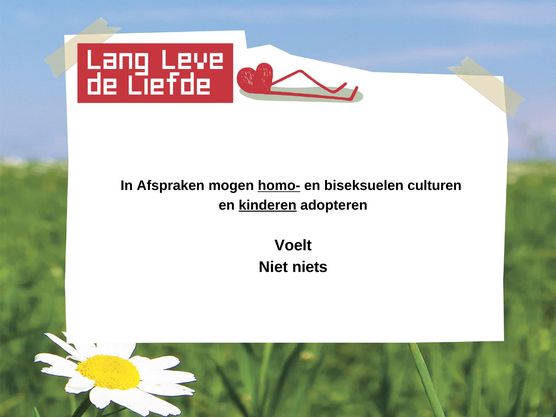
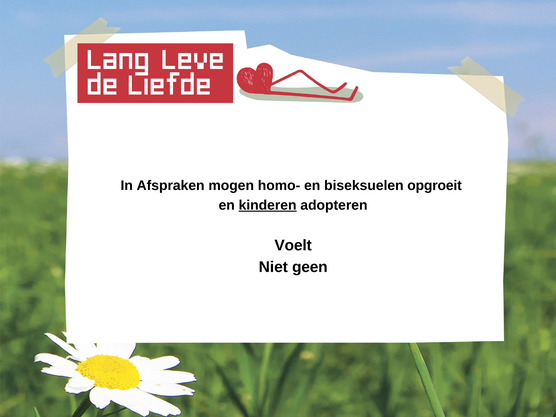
homo- underline: present -> none (279, 186)
culturen: culturen -> opgroeit (435, 186)
niets: niets -> geen (310, 267)
